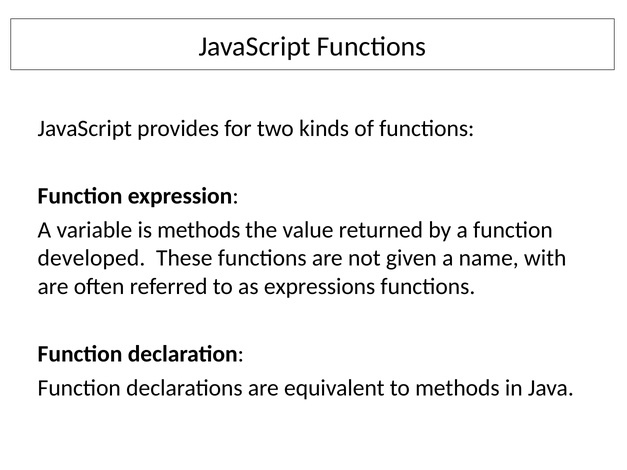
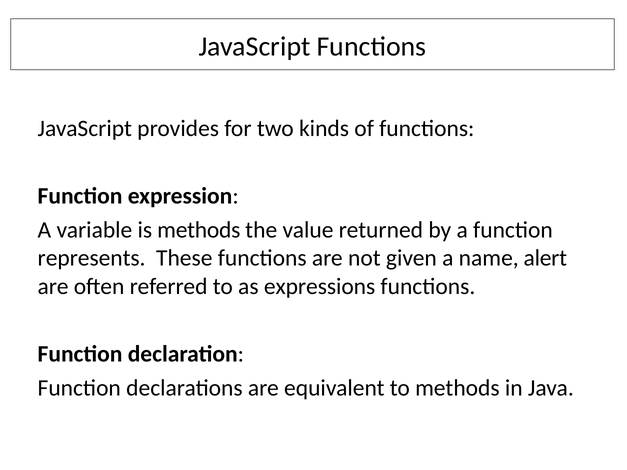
developed: developed -> represents (92, 258)
with: with -> alert (545, 258)
